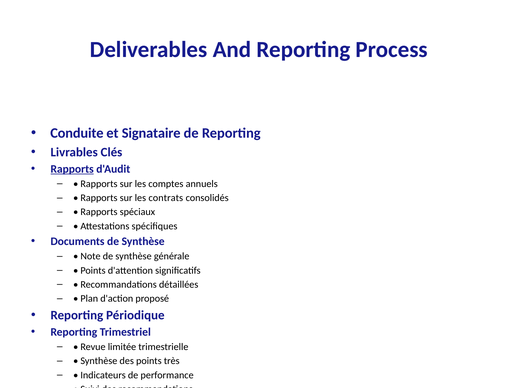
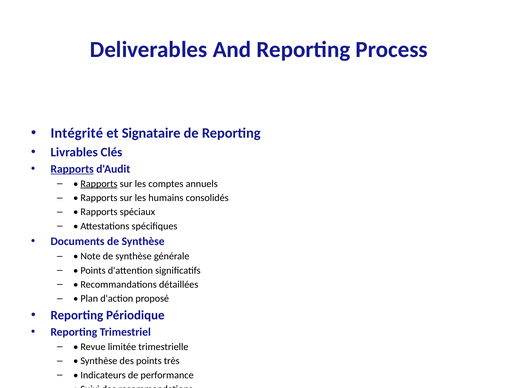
Conduite: Conduite -> Intégrité (77, 133)
Rapports underline: none -> present (99, 184)
contrats: contrats -> humains (166, 198)
